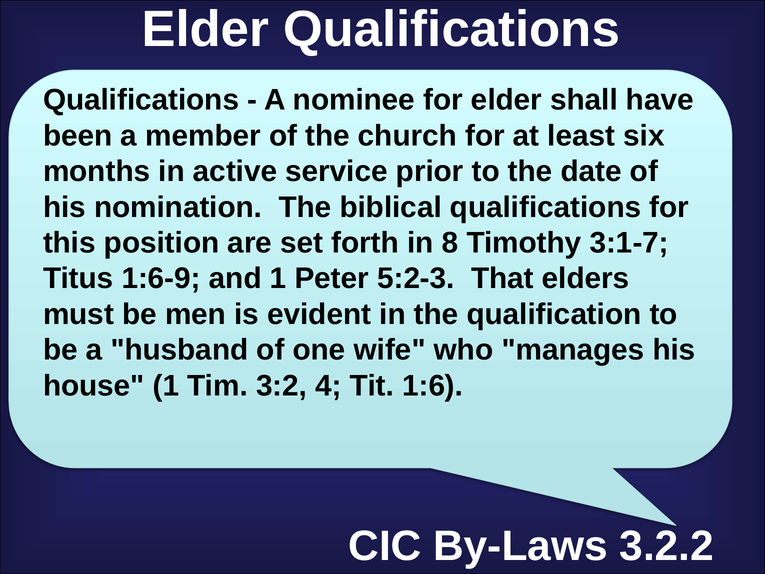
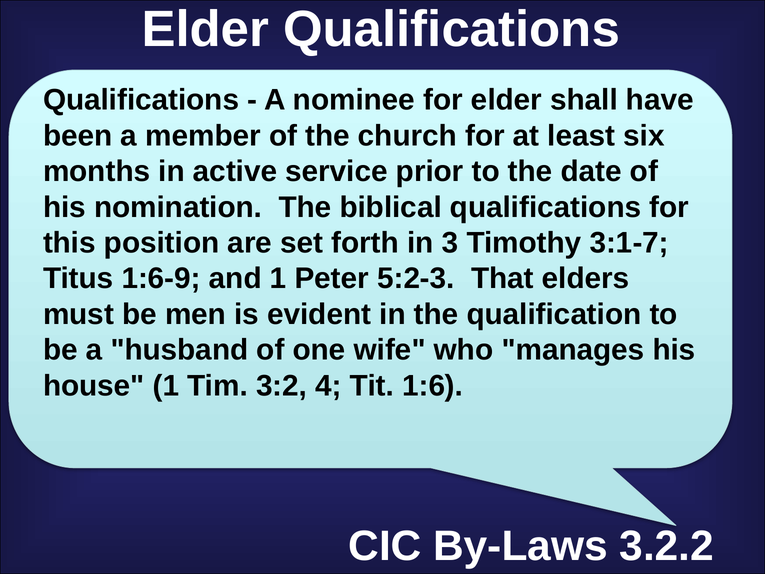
8: 8 -> 3 (450, 243)
